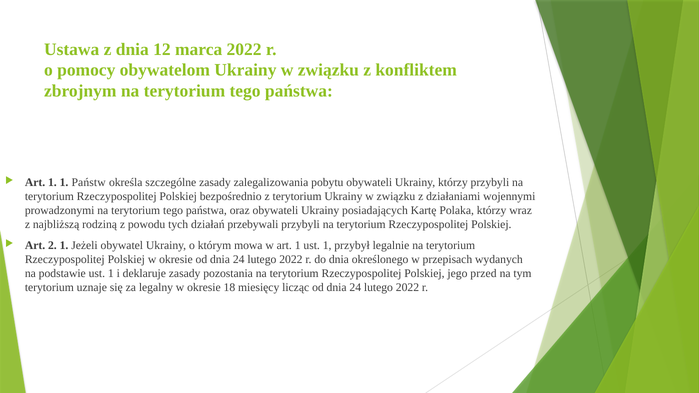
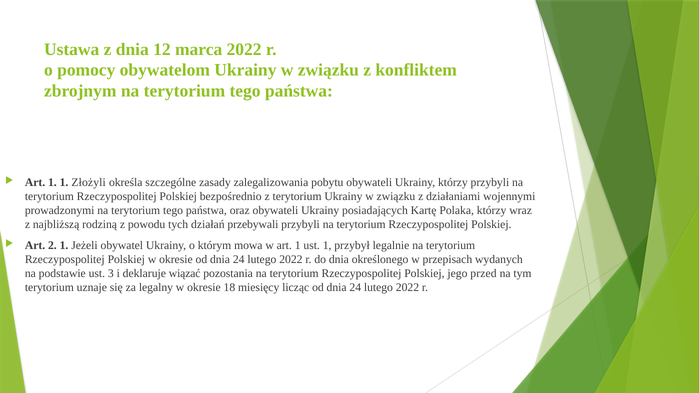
Państw: Państw -> Złożyli (89, 182)
podstawie ust 1: 1 -> 3 (111, 273)
deklaruje zasady: zasady -> wiązać (185, 273)
